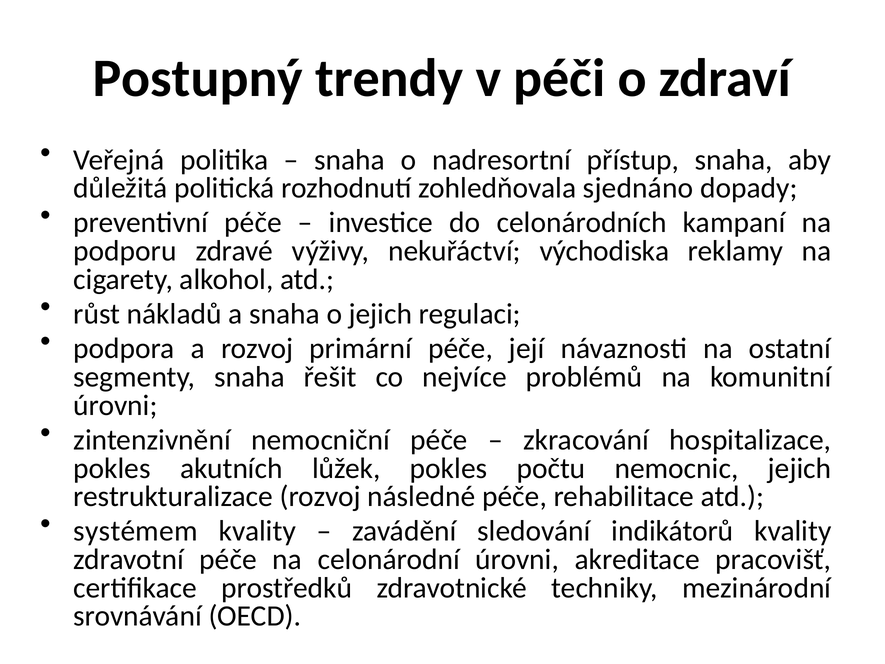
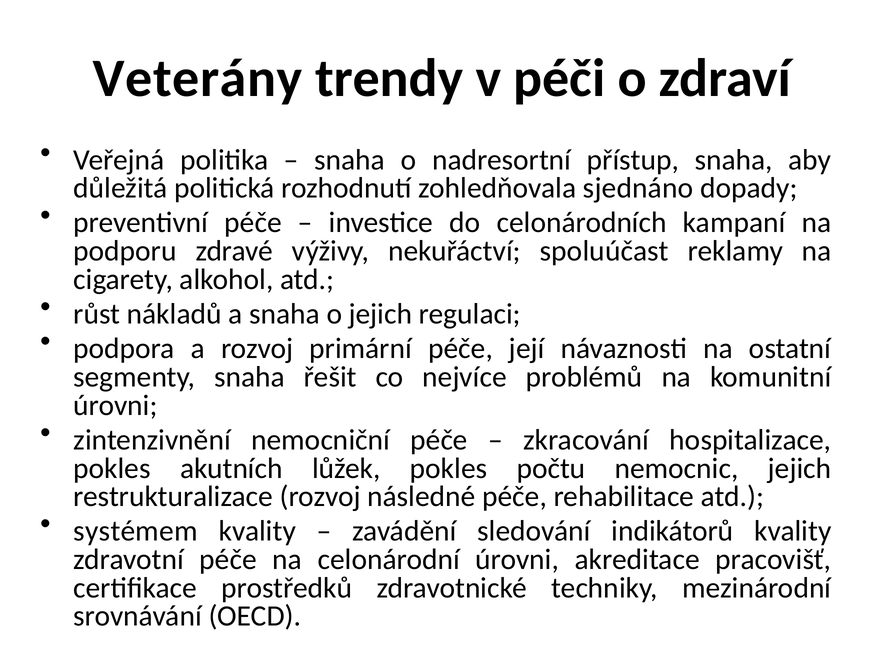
Postupný: Postupný -> Veterány (198, 78)
východiska: východiska -> spoluúčast (604, 251)
